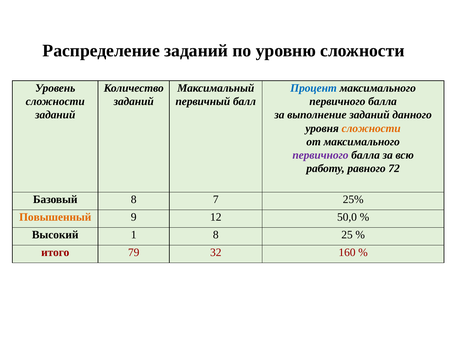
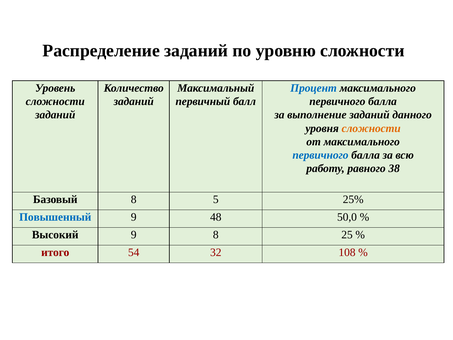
первичного colour: purple -> blue (320, 155)
72: 72 -> 38 (394, 168)
7: 7 -> 5 (216, 199)
Повышенный colour: orange -> blue (55, 217)
12: 12 -> 48 (216, 217)
Высокий 1: 1 -> 9 (134, 235)
79: 79 -> 54 (134, 252)
160: 160 -> 108 (347, 252)
